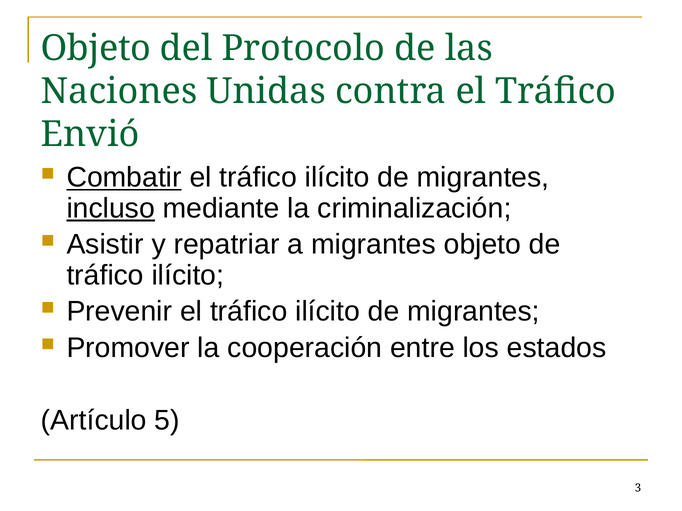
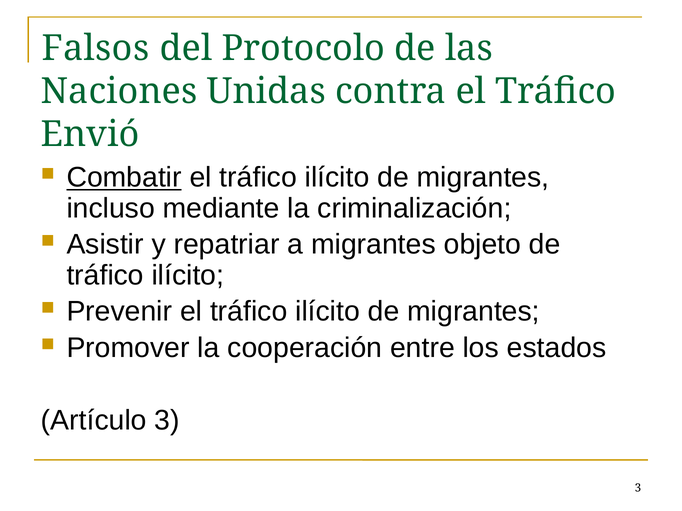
Objeto: Objeto -> Falsos (96, 48)
incluso underline: present -> none (111, 208)
Artículo 5: 5 -> 3 (167, 421)
